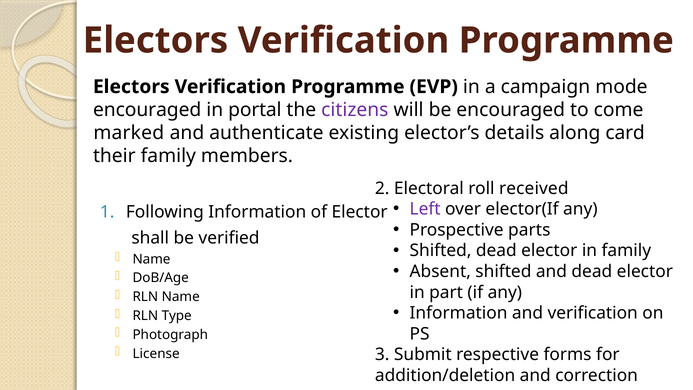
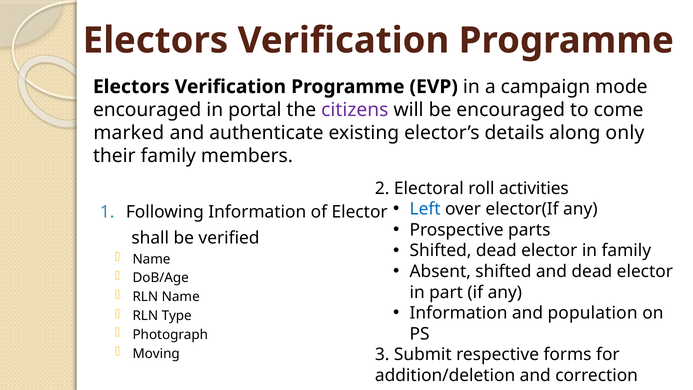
card: card -> only (625, 133)
received: received -> activities (534, 188)
Left colour: purple -> blue (425, 209)
and verification: verification -> population (593, 313)
License: License -> Moving (156, 353)
